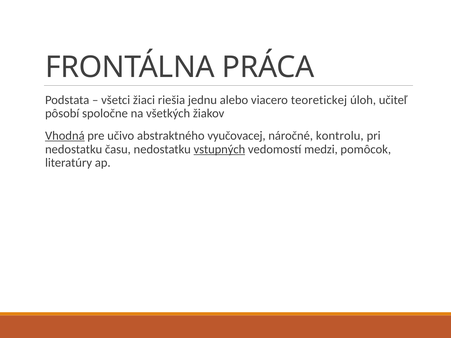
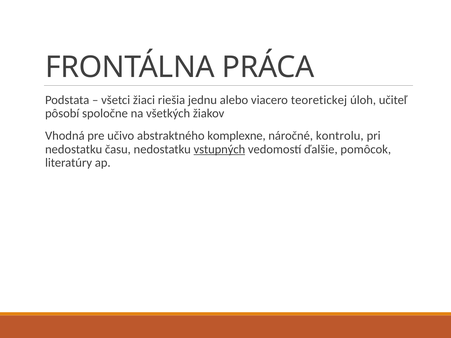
Vhodná underline: present -> none (65, 136)
vyučovacej: vyučovacej -> komplexne (237, 136)
medzi: medzi -> ďalšie (321, 149)
